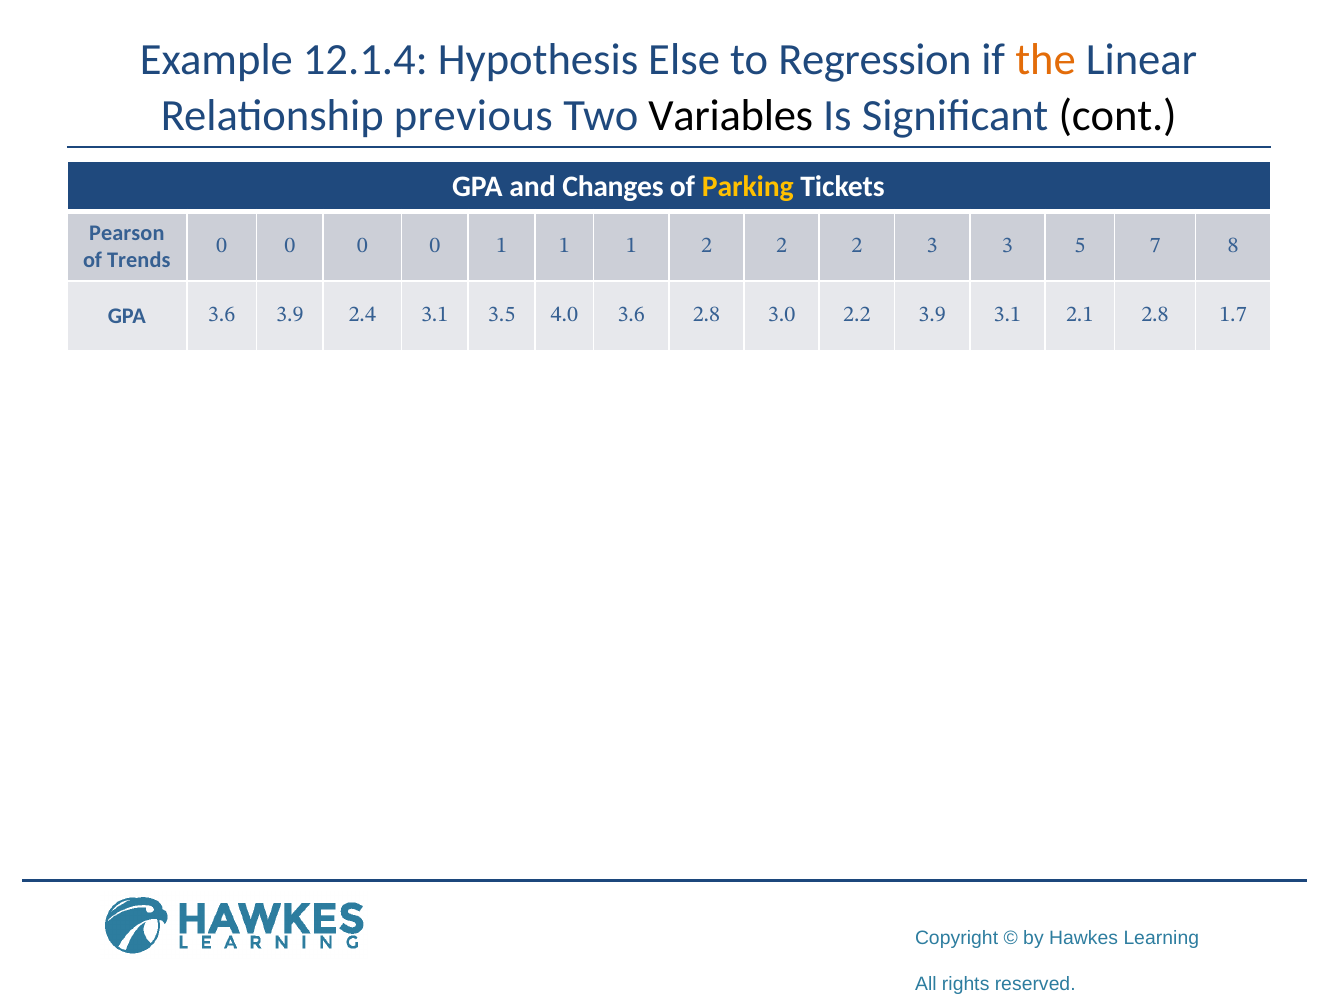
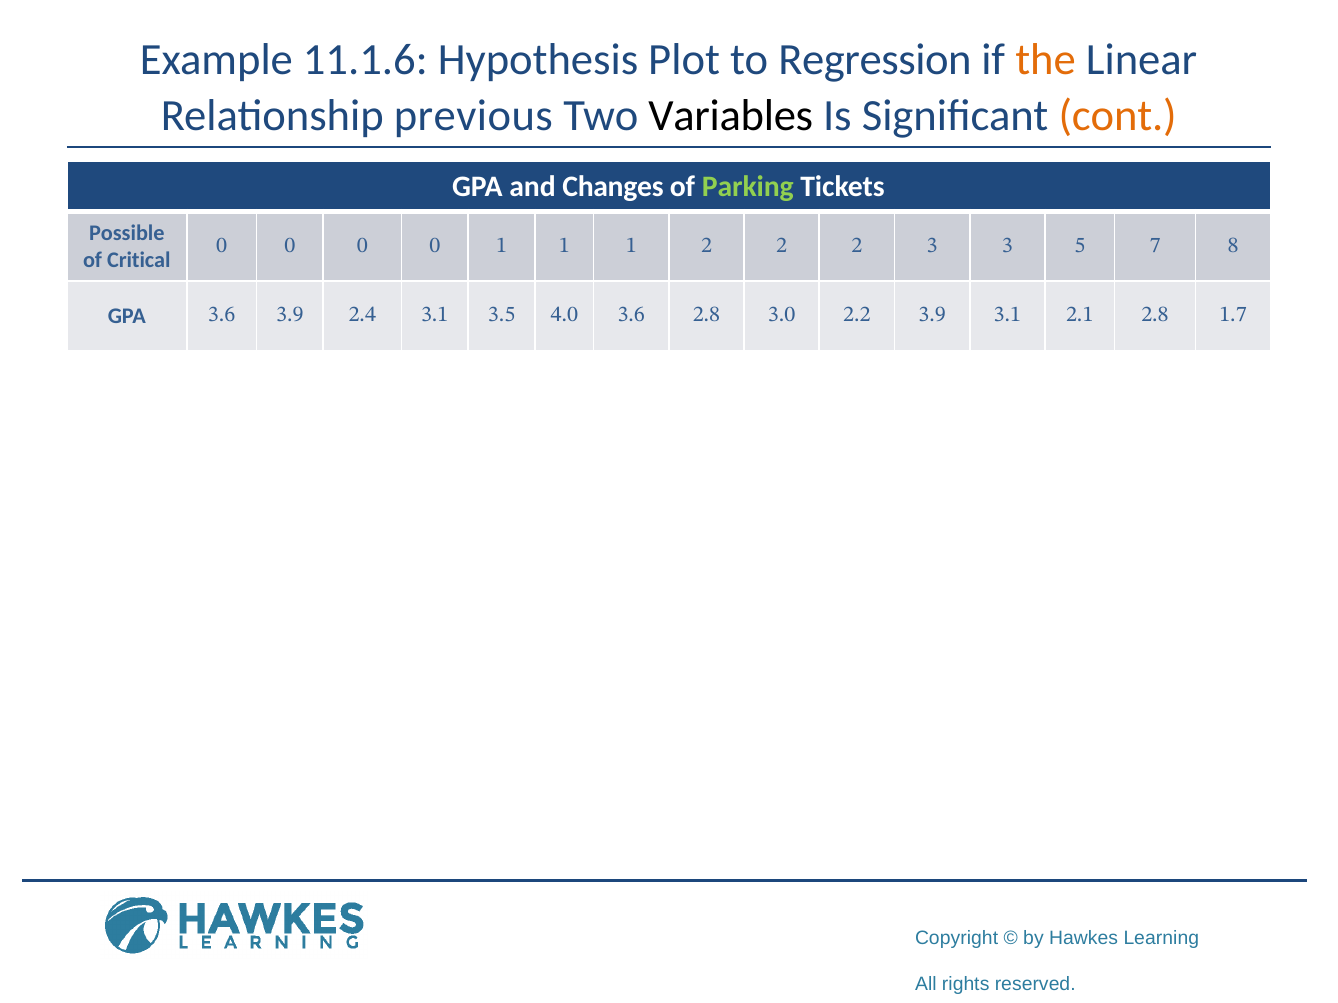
12.1.4: 12.1.4 -> 11.1.6 (365, 60)
Else: Else -> Plot (684, 60)
cont colour: black -> orange (1118, 116)
Parking colour: yellow -> light green (748, 187)
Pearson: Pearson -> Possible (127, 233)
Trends: Trends -> Critical (139, 260)
